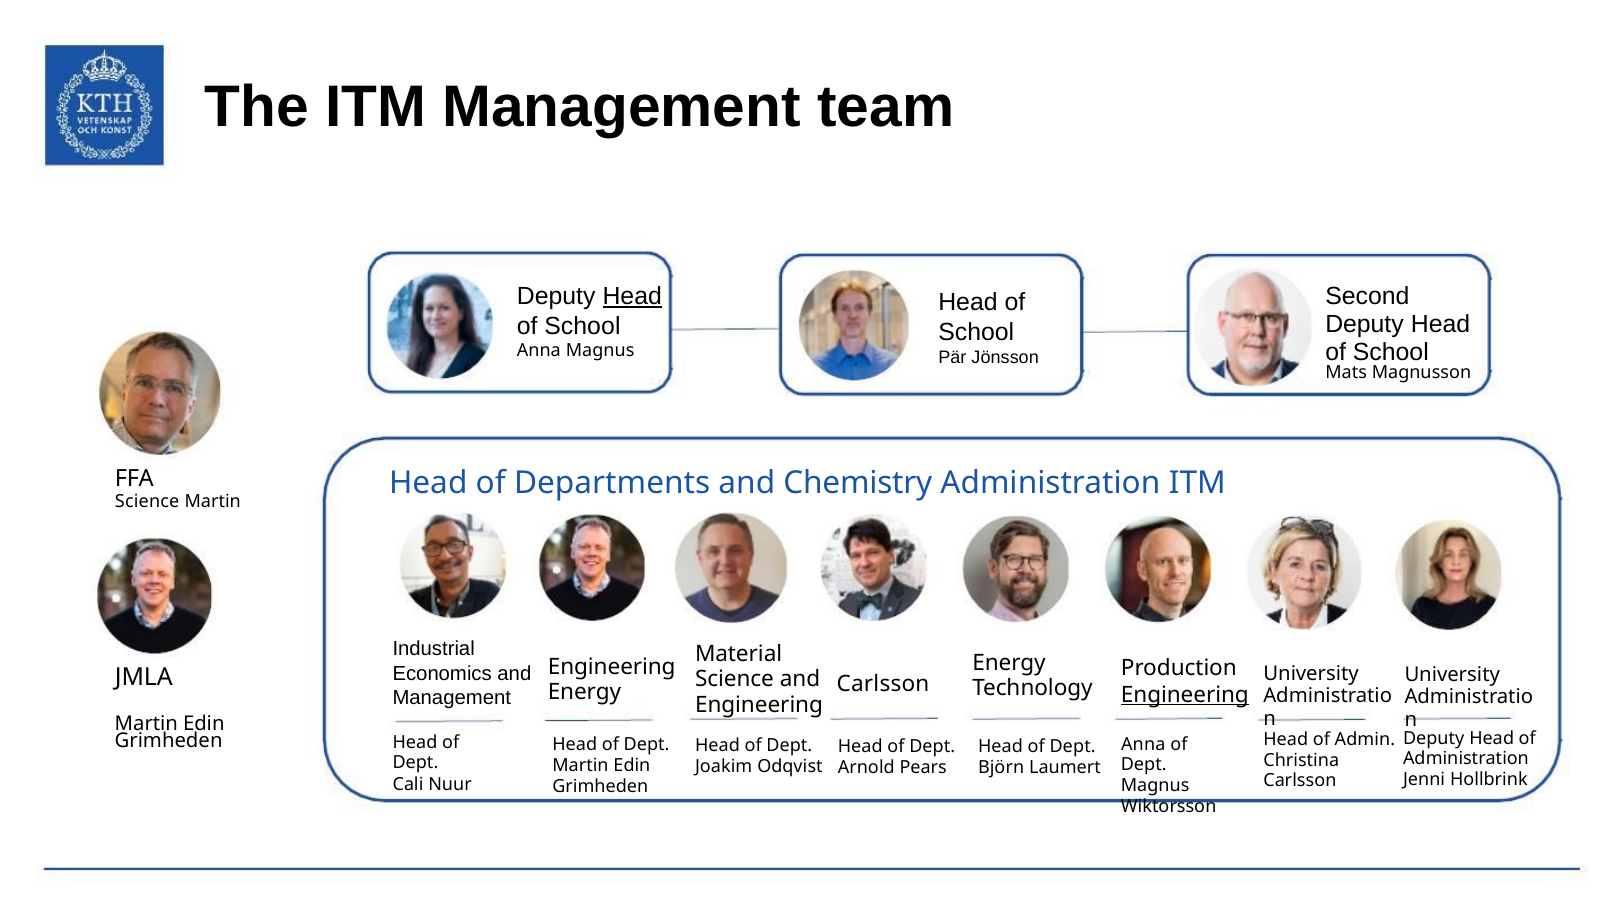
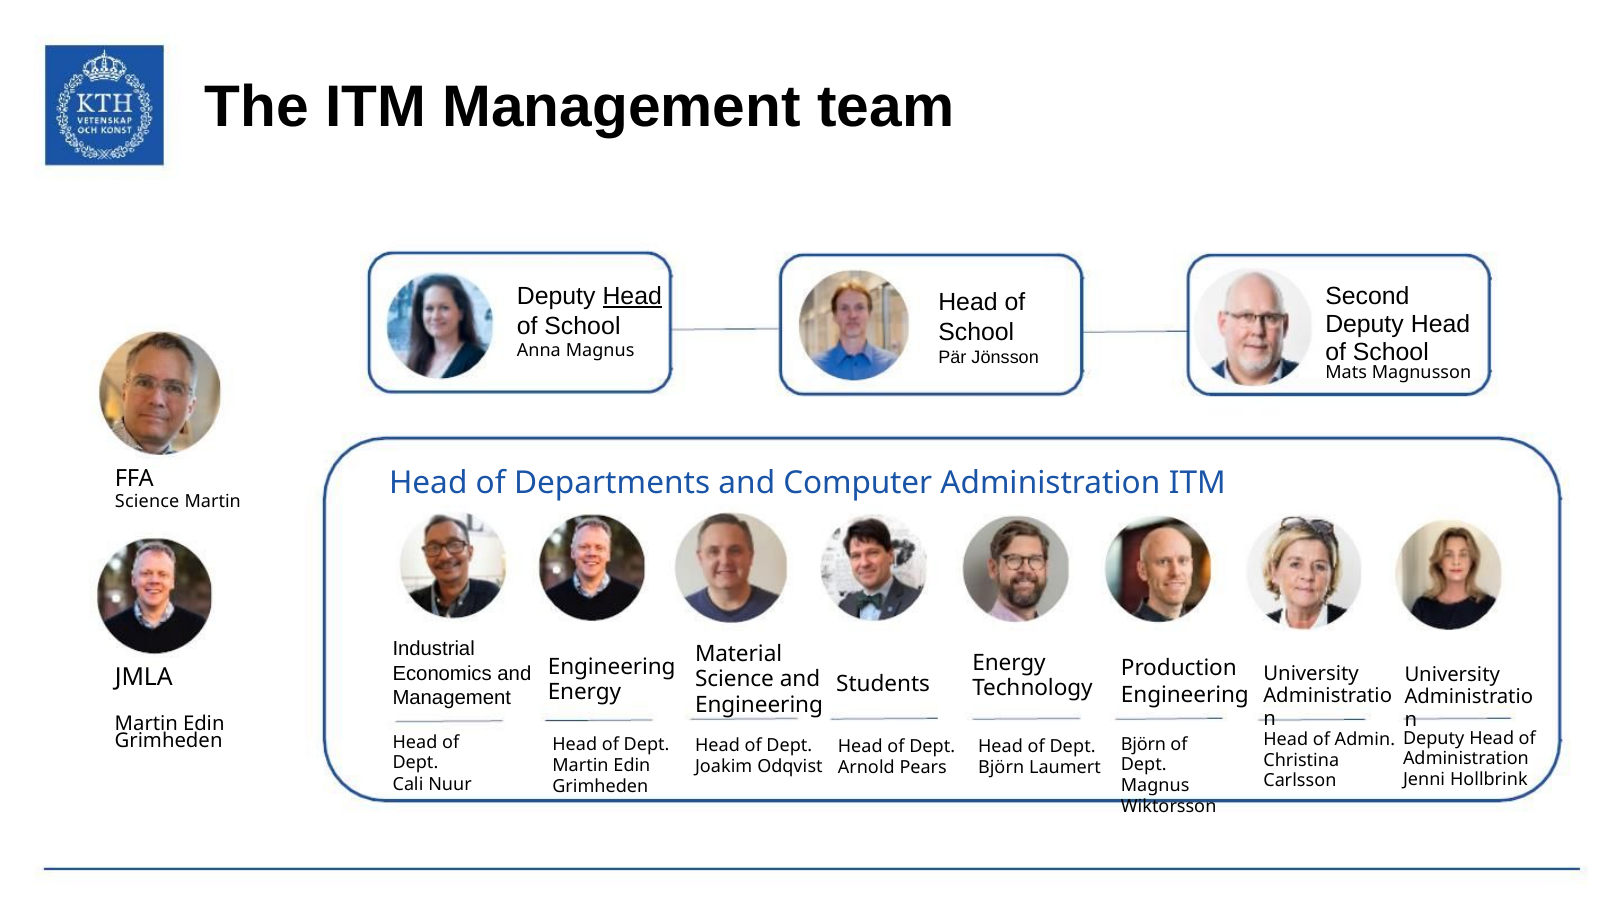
Chemistry: Chemistry -> Computer (858, 484)
Carlsson: Carlsson -> Students (883, 684)
Engineering underline: present -> none (1185, 695)
Anna: Anna -> Björn (1143, 745)
